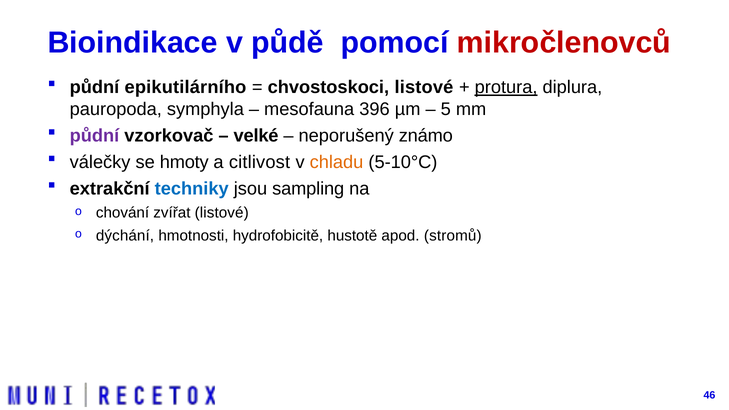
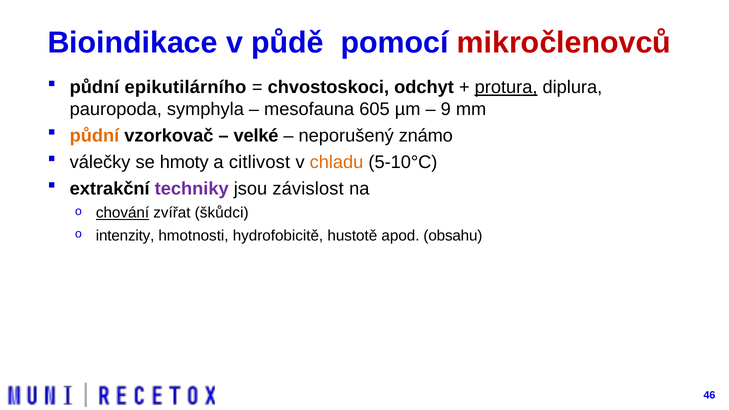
chvostoskoci listové: listové -> odchyt (424, 87)
396: 396 -> 605 (375, 109)
5: 5 -> 9 (446, 109)
půdní colour: purple -> orange (94, 136)
techniky colour: blue -> purple (192, 189)
sampling: sampling -> závislost (308, 189)
chování underline: none -> present (123, 213)
zvířat listové: listové -> škůdci (222, 213)
dýchání: dýchání -> intenzity (125, 236)
stromů: stromů -> obsahu (453, 236)
